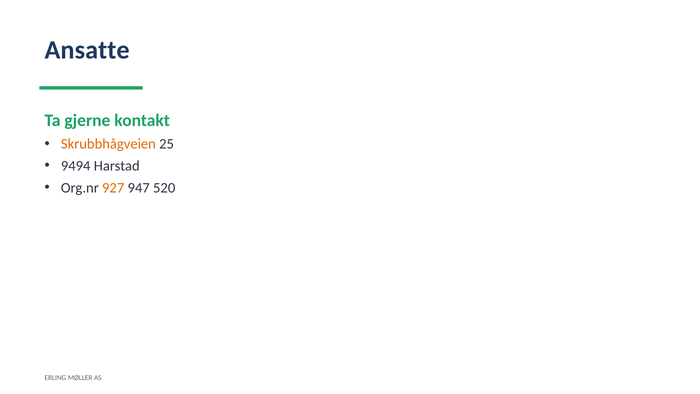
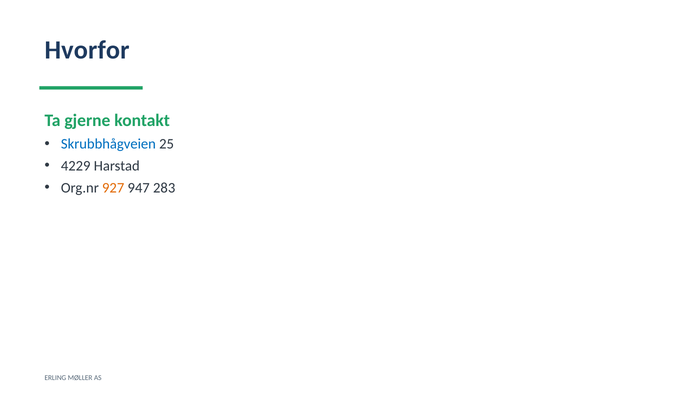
Ansatte: Ansatte -> Hvorfor (87, 50)
Skrubbhågveien colour: orange -> blue (108, 144)
9494: 9494 -> 4229 (76, 166)
520: 520 -> 283 (164, 188)
